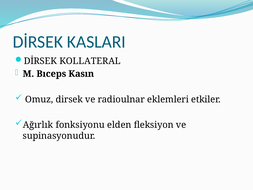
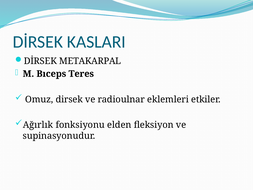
KOLLATERAL: KOLLATERAL -> METAKARPAL (90, 61)
Kasın: Kasın -> Teres (81, 74)
